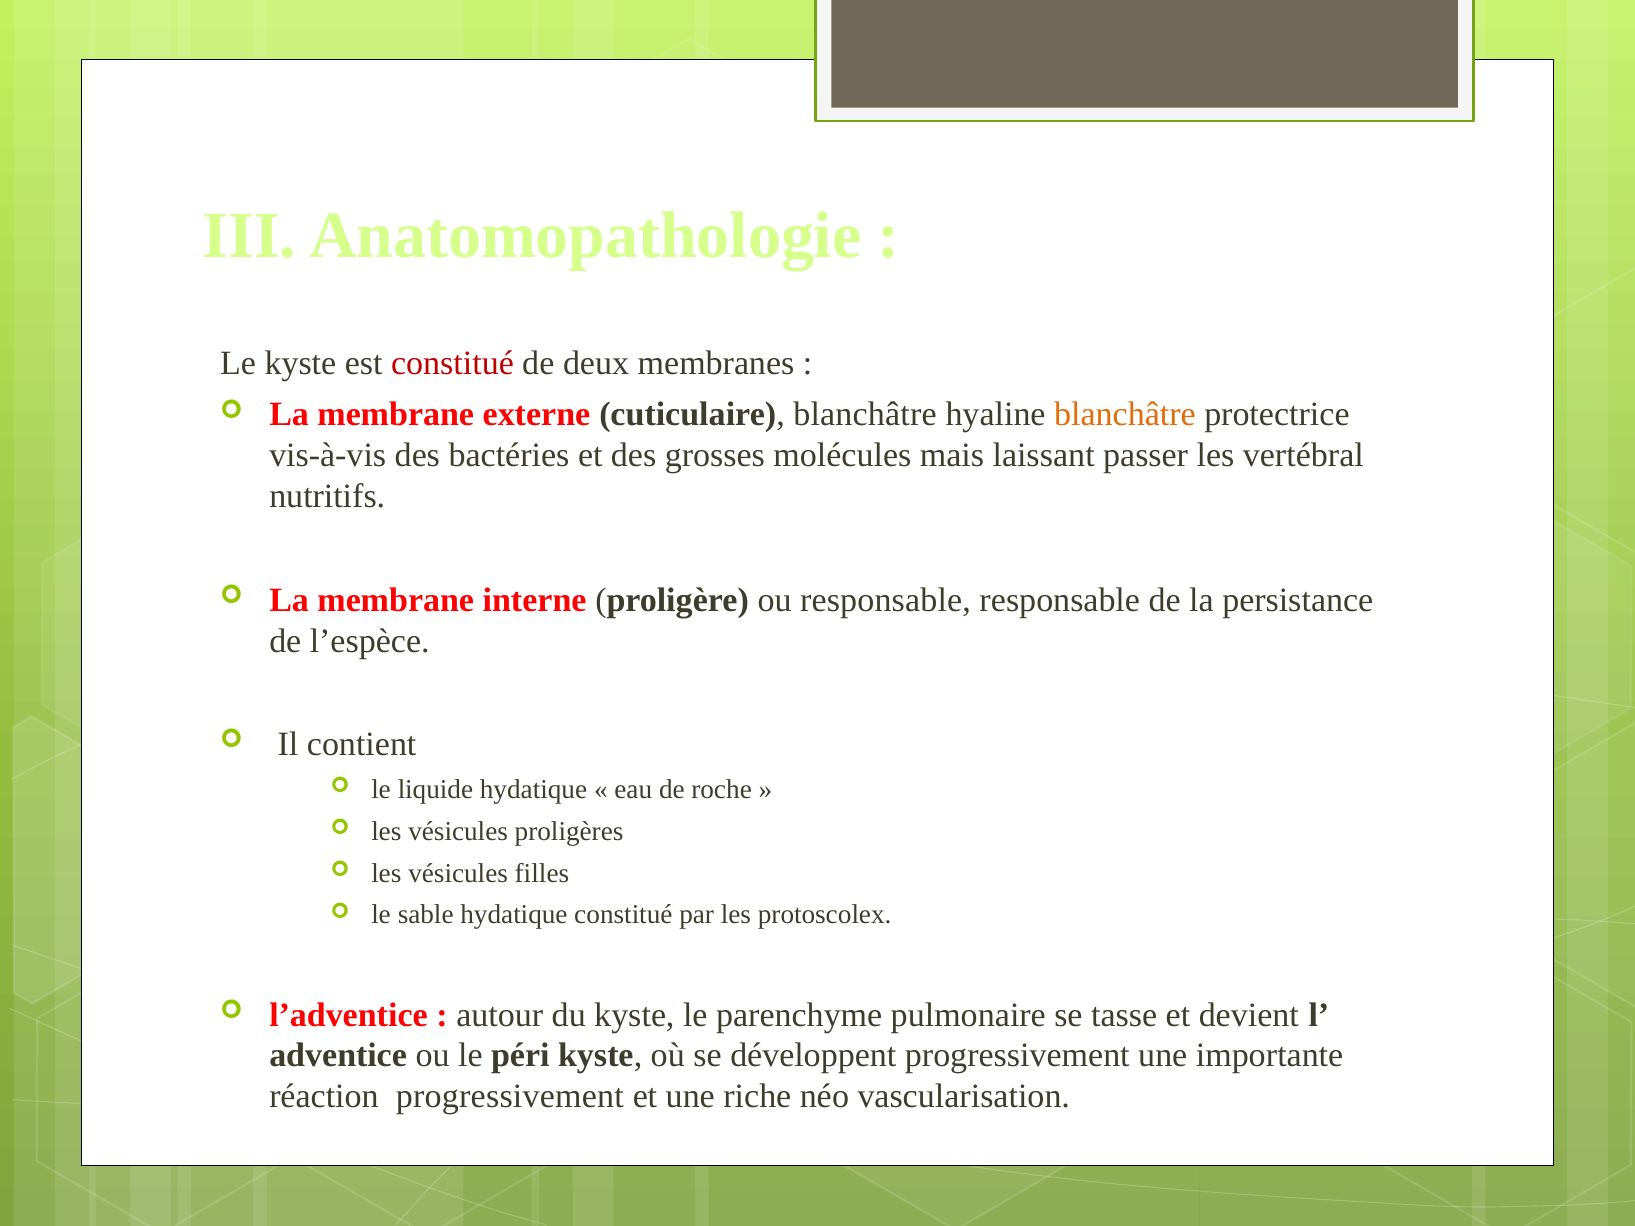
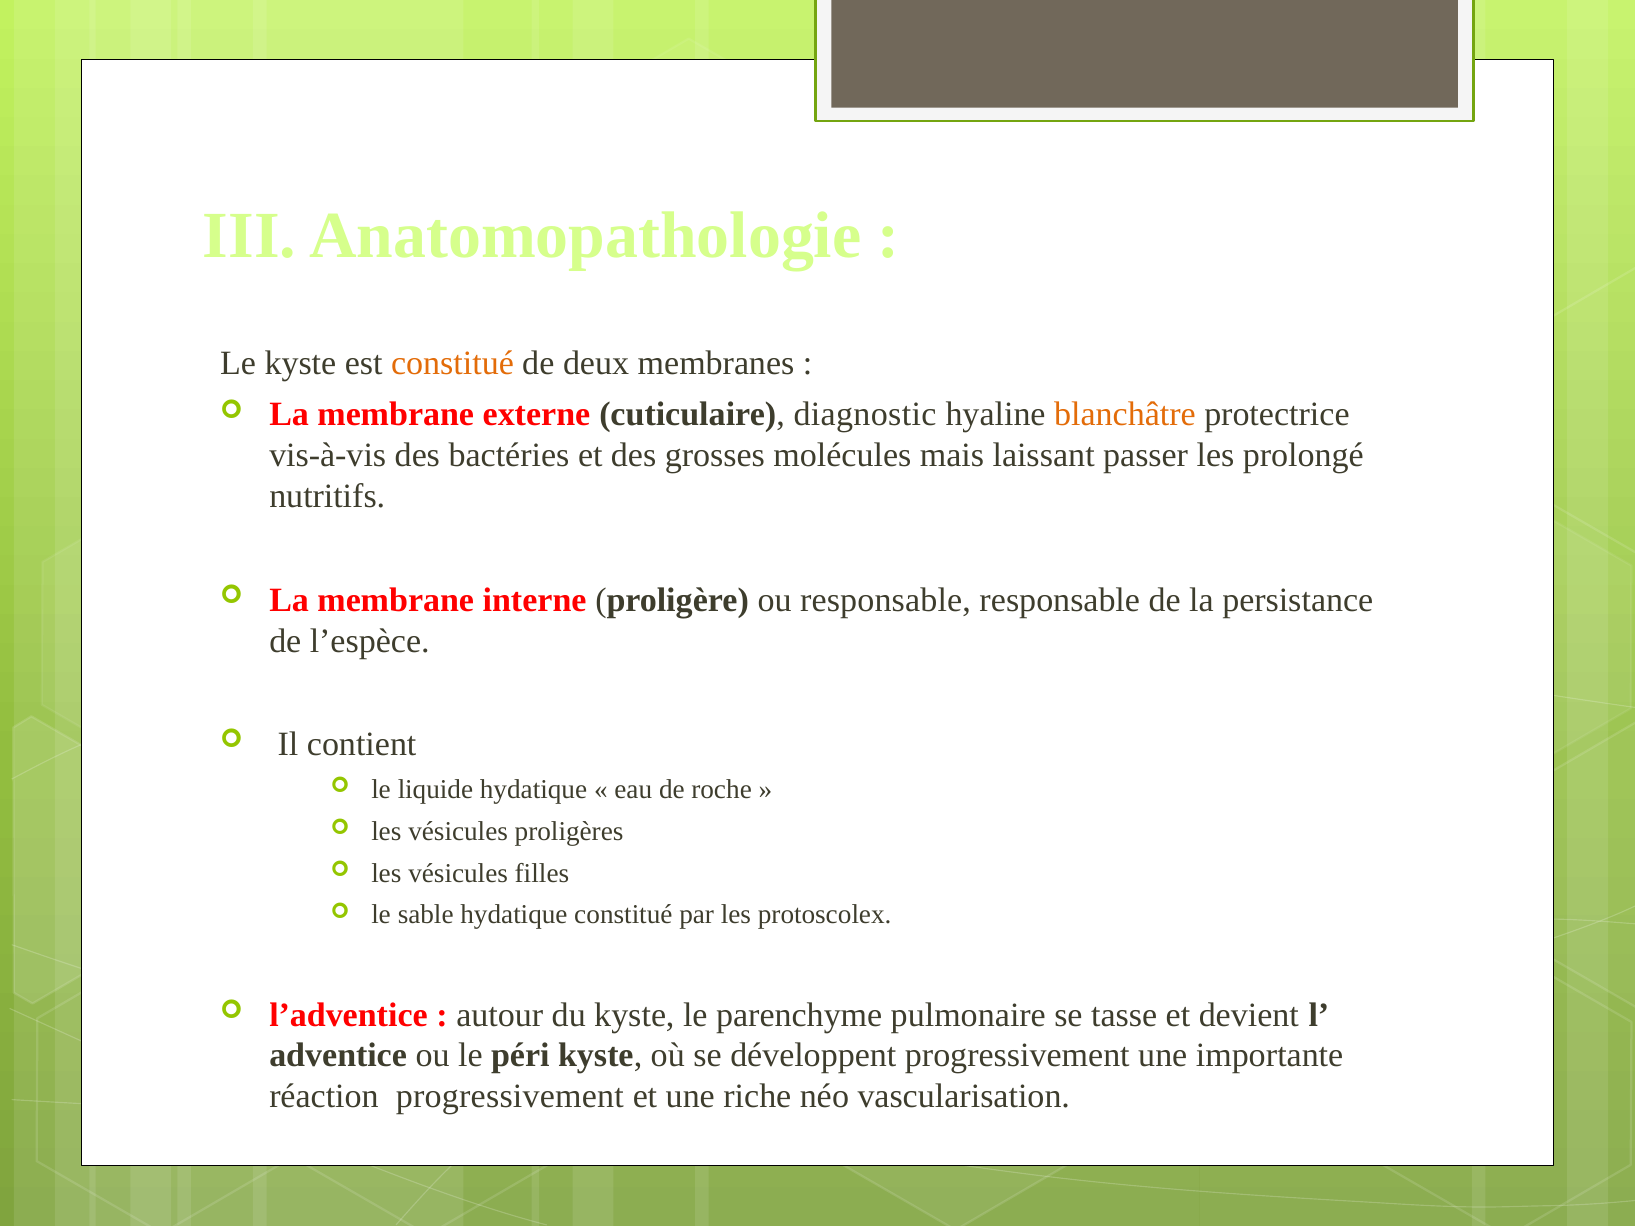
constitué colour: red -> orange (453, 363)
cuticulaire blanchâtre: blanchâtre -> diagnostic (865, 415)
vertébral: vertébral -> prolongé (1303, 456)
